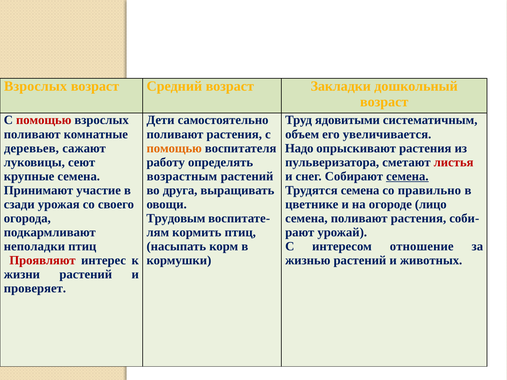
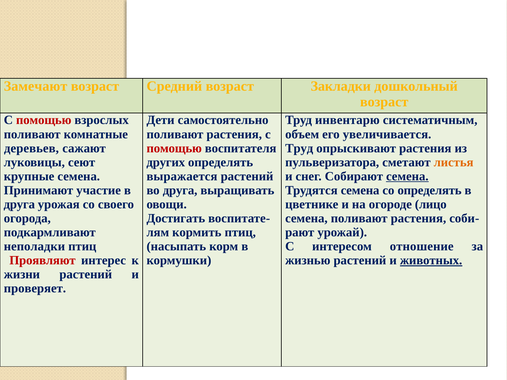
Взрослых: Взрослых -> Замечают (36, 86)
ядовитыми: ядовитыми -> инвентарю (347, 120)
помощью colour: orange -> red (174, 148)
Надо: Надо -> Труд (299, 148)
работу: работу -> других (166, 162)
листья colour: red -> orange (454, 162)
возрастным: возрастным -> выражается (182, 176)
со правильно: правильно -> определять (430, 190)
сзади: сзади -> друга (19, 204)
Трудовым: Трудовым -> Достигать (176, 218)
животных underline: none -> present (431, 261)
